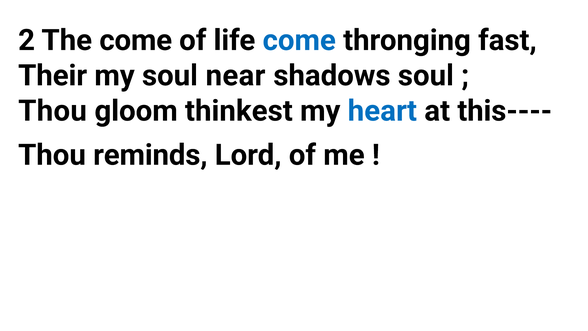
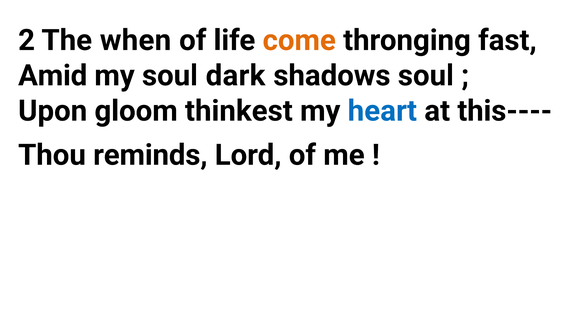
The come: come -> when (135, 40)
come colour: blue -> orange (299, 40)
Their: Their -> Amid (53, 76)
near: near -> dark (236, 76)
Thou: Thou -> Upon (53, 111)
